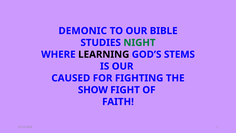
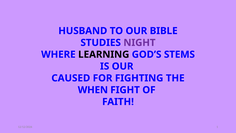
DEMONIC: DEMONIC -> HUSBAND (83, 31)
NIGHT colour: green -> purple (139, 43)
SHOW: SHOW -> WHEN (93, 90)
